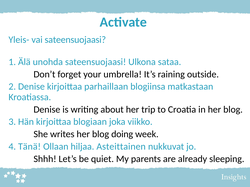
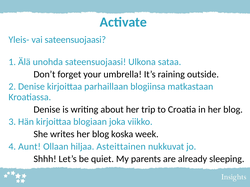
doing: doing -> koska (122, 134)
Tänä: Tänä -> Aunt (29, 147)
